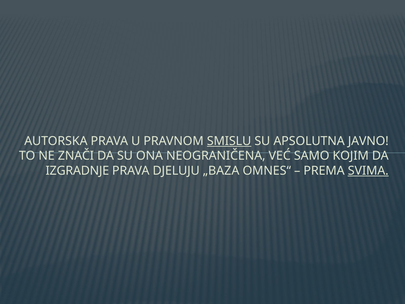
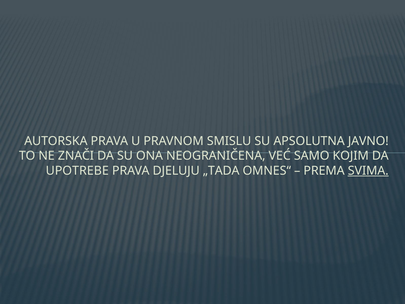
SMISLU underline: present -> none (229, 141)
IZGRADNJE: IZGRADNJE -> UPOTREBE (77, 170)
„BAZA: „BAZA -> „TADA (221, 170)
